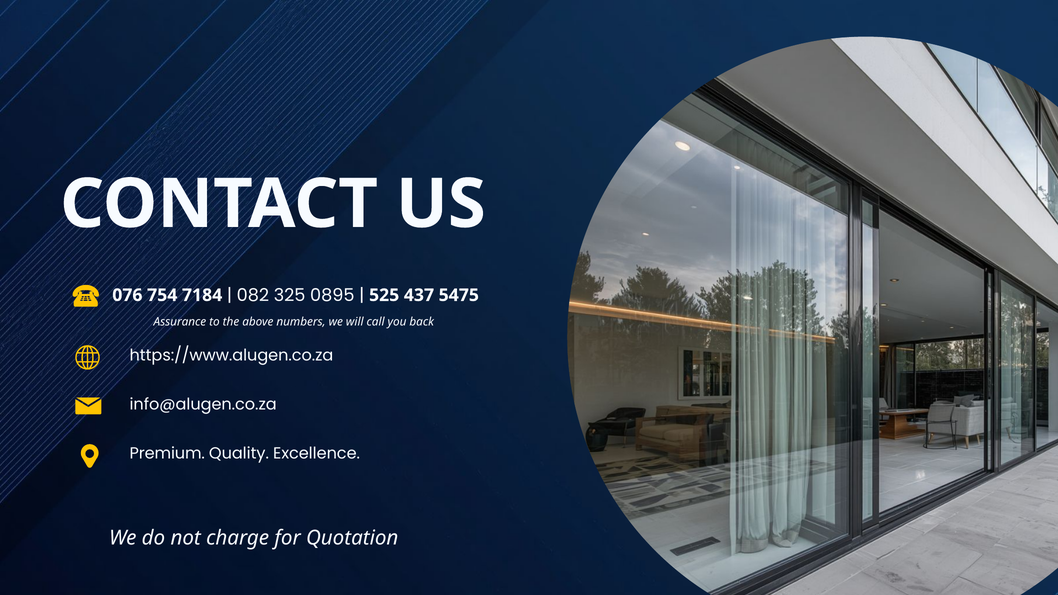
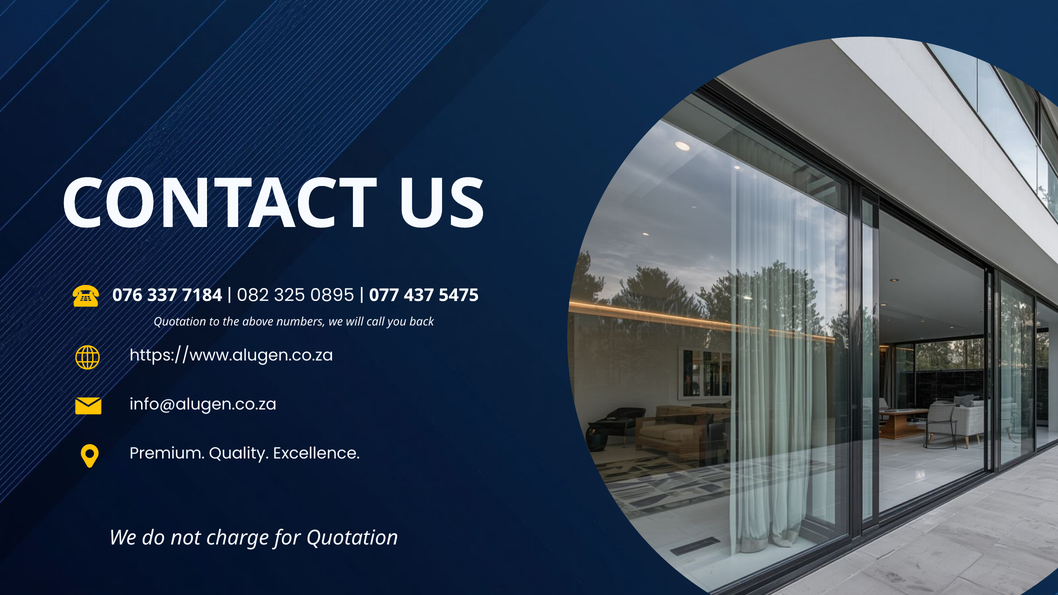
754: 754 -> 337 (162, 295)
525: 525 -> 077 (384, 295)
Assurance: Assurance -> Quotation (180, 322)
